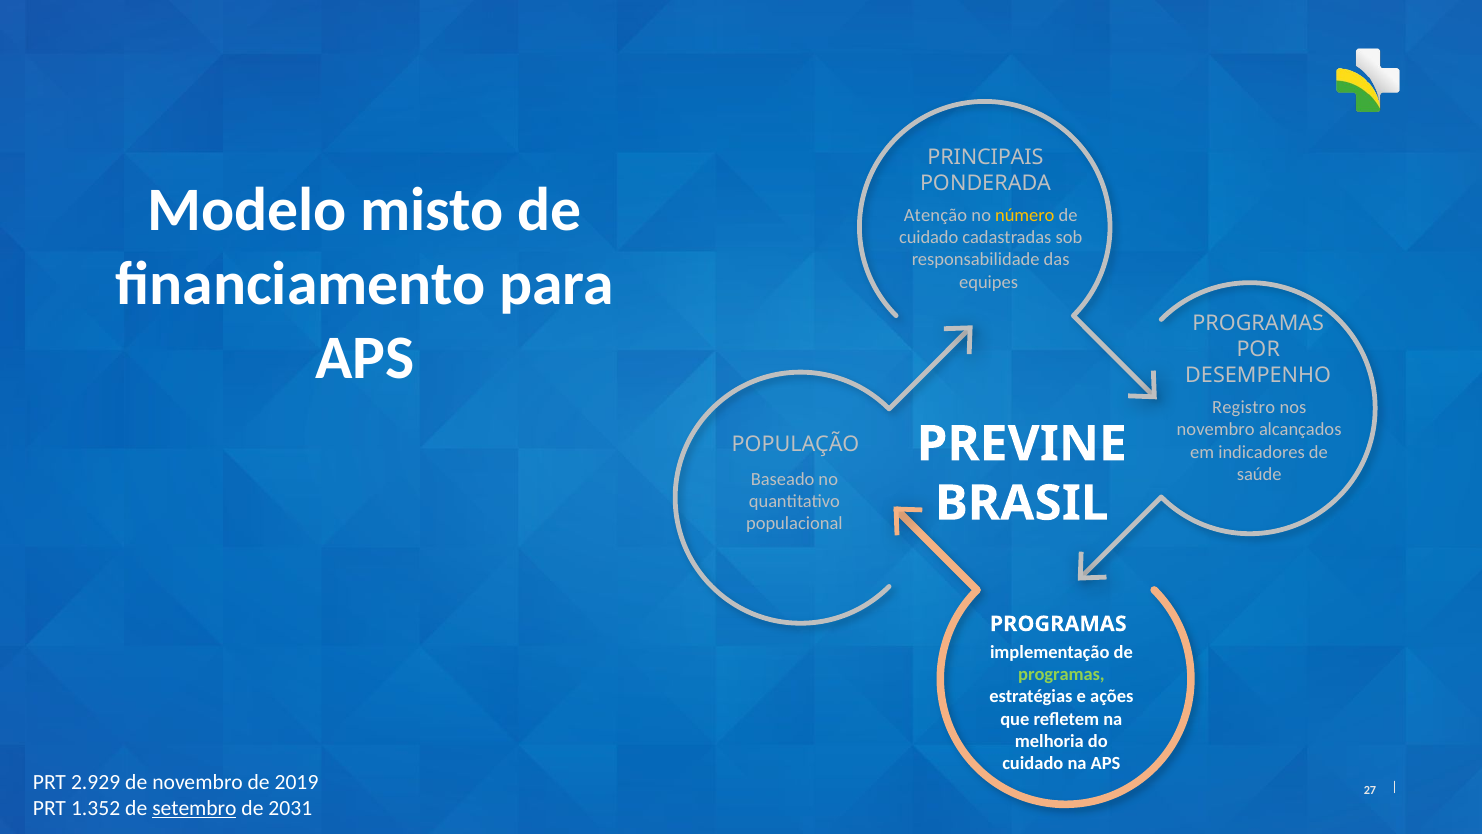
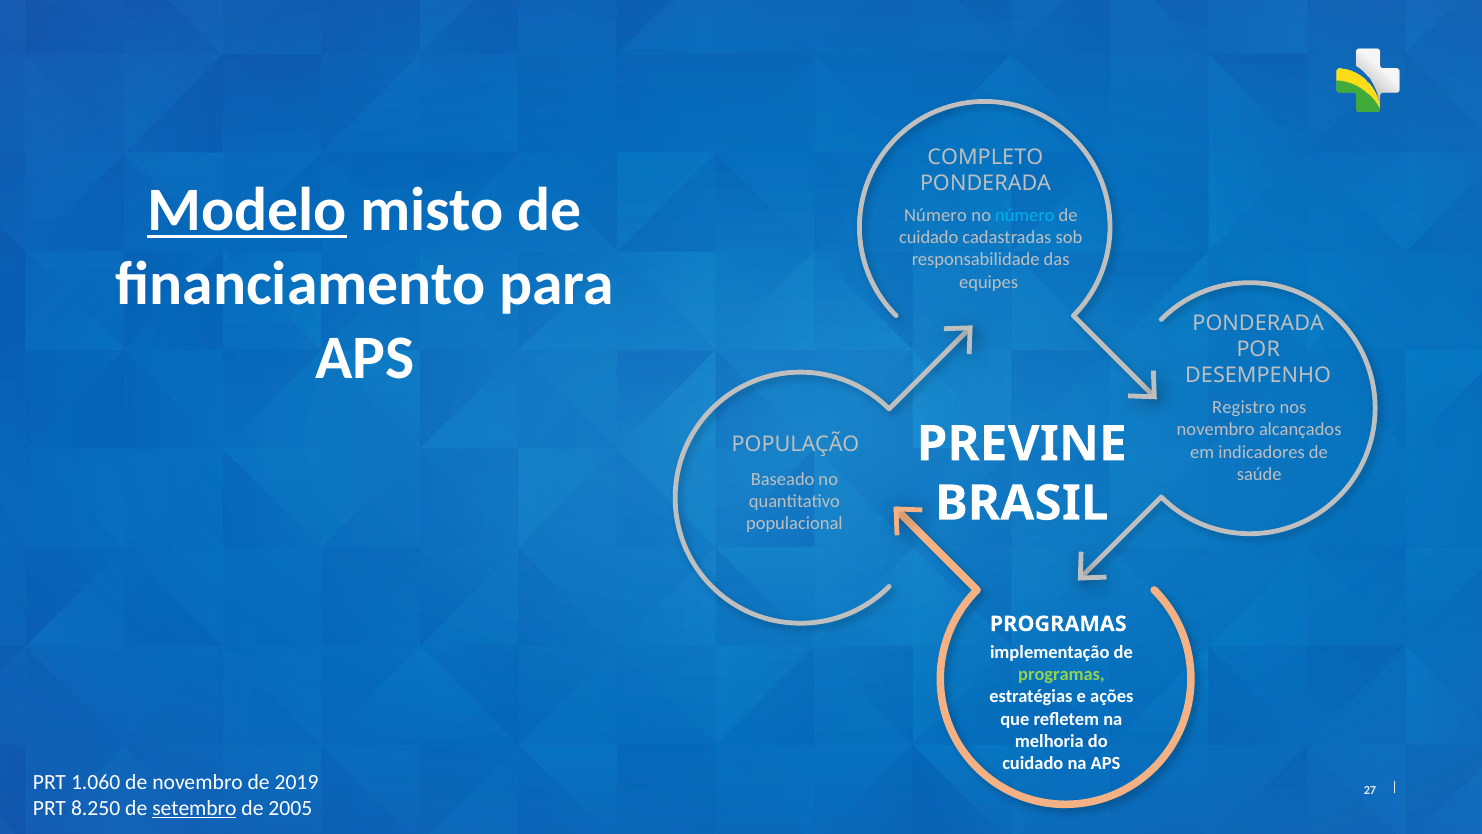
PRINCIPAIS: PRINCIPAIS -> COMPLETO (985, 158)
Modelo underline: none -> present (247, 210)
Atenção: Atenção -> Número (935, 215)
número colour: yellow -> light blue (1025, 215)
PROGRAMAS: PROGRAMAS -> PONDERADA (1258, 324)
2.929: 2.929 -> 1.060 (96, 782)
1.352: 1.352 -> 8.250 (96, 808)
2031: 2031 -> 2005 (290, 808)
